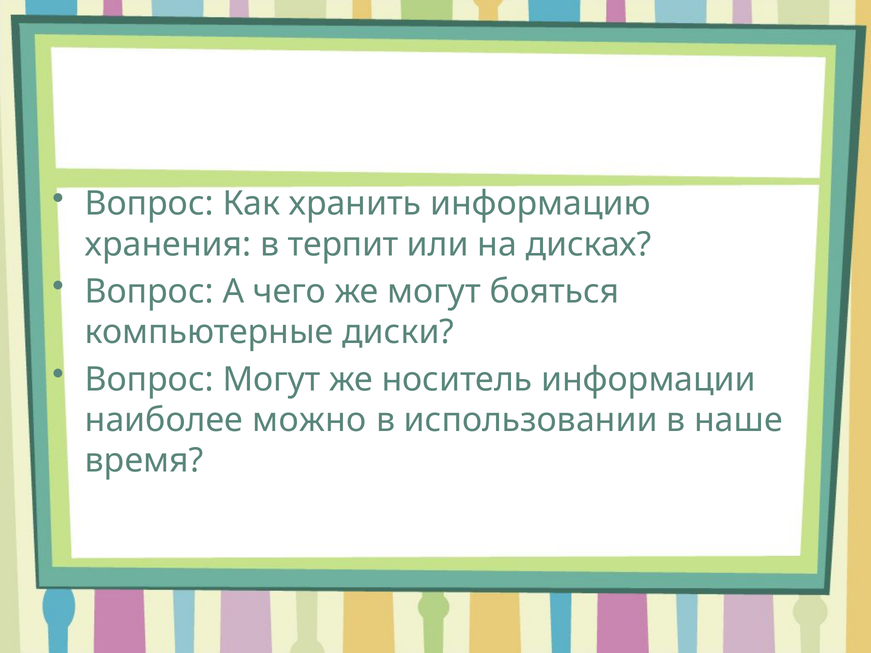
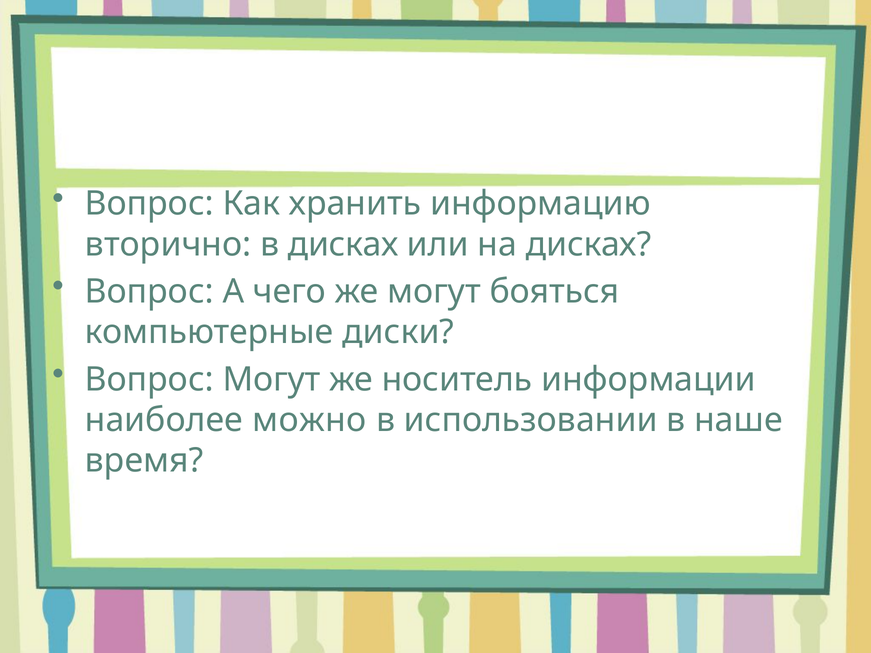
хранения: хранения -> вторично (168, 244)
в терпит: терпит -> дисках (343, 244)
